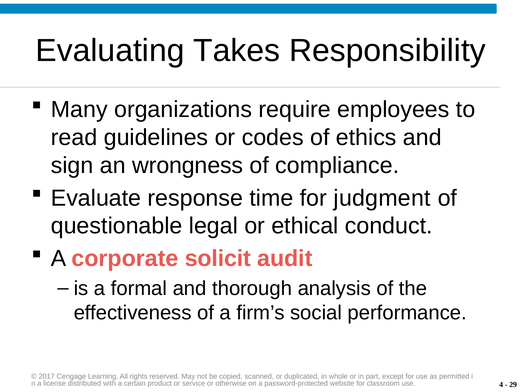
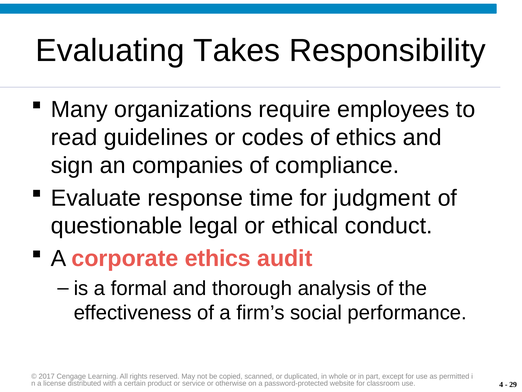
wrongness: wrongness -> companies (188, 165)
corporate solicit: solicit -> ethics (218, 258)
